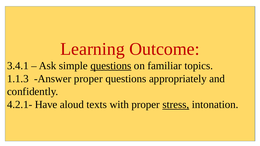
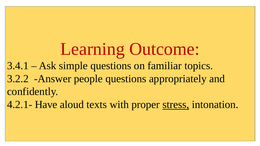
questions underline: present -> none (111, 66)
1.1.3: 1.1.3 -> 3.2.2 (18, 79)
Answer proper: proper -> people (88, 79)
